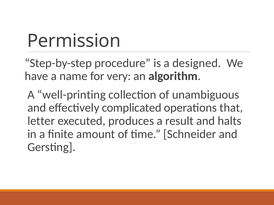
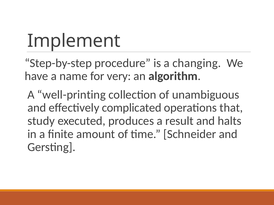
Permission: Permission -> Implement (74, 41)
designed: designed -> changing (197, 63)
letter: letter -> study (41, 121)
